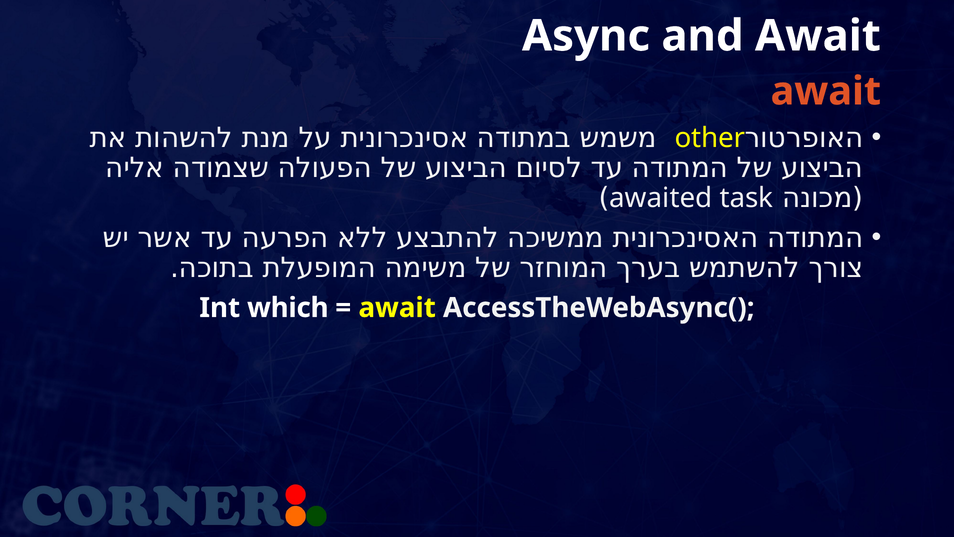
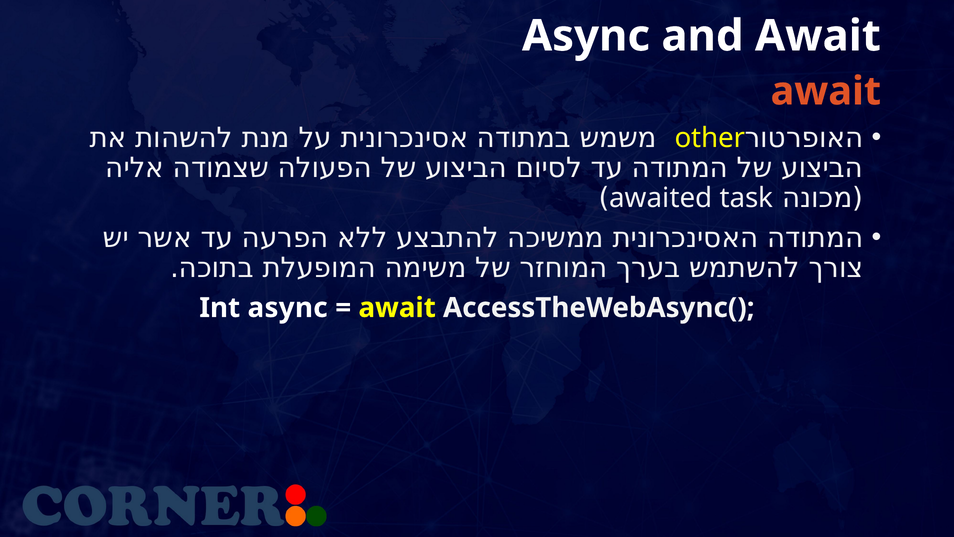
Int which: which -> async (288, 308)
